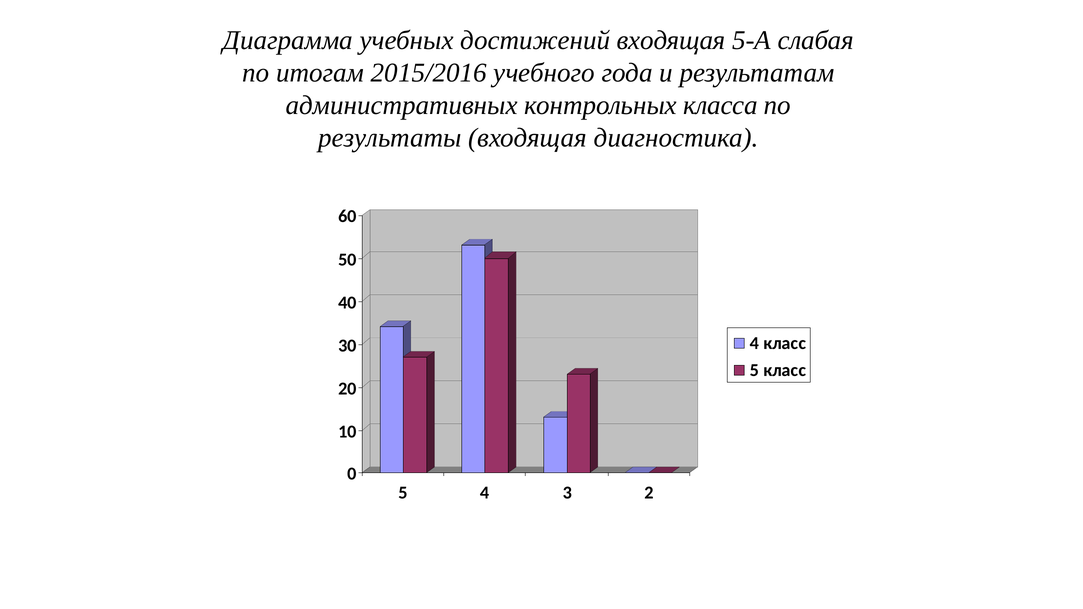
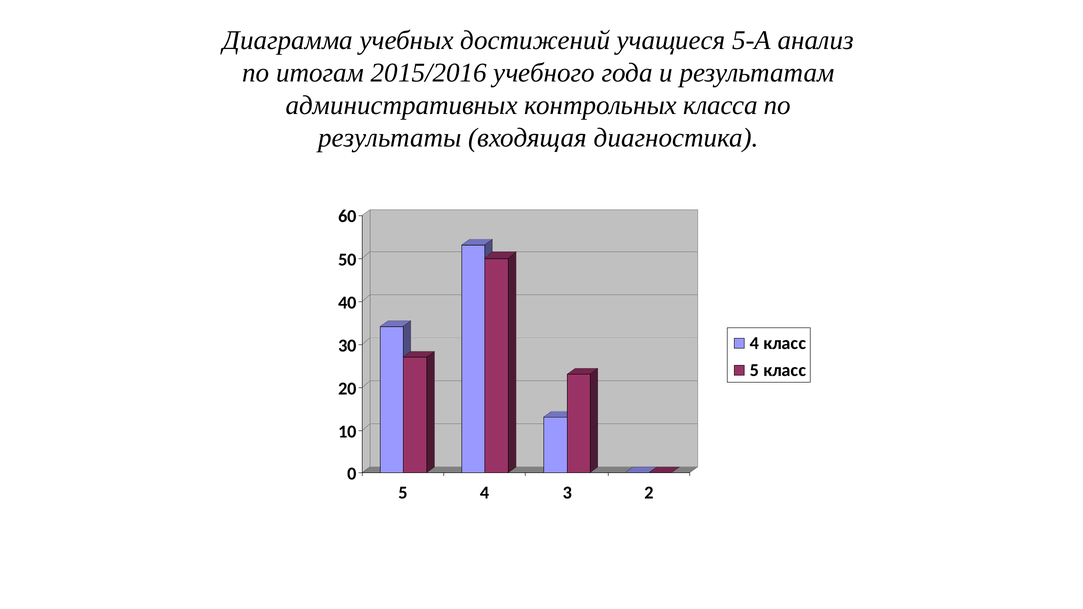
достижений входящая: входящая -> учащиеся (671, 40)
слабая: слабая -> анализ (816, 40)
